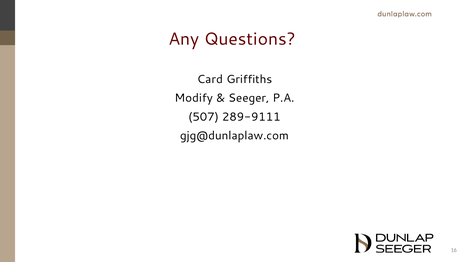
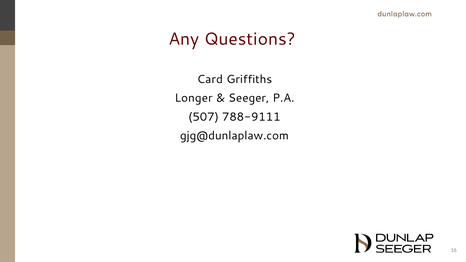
Modify: Modify -> Longer (194, 98)
289-9111: 289-9111 -> 788-9111 (251, 117)
